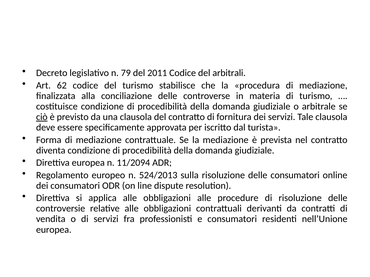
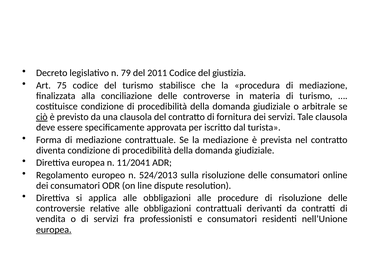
arbitrali: arbitrali -> giustizia (229, 73)
62: 62 -> 75 (62, 86)
11/2094: 11/2094 -> 11/2041 (133, 163)
europea underline: none -> present (54, 230)
